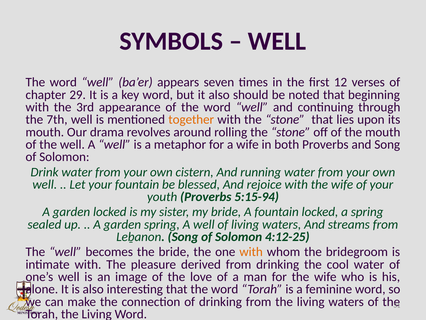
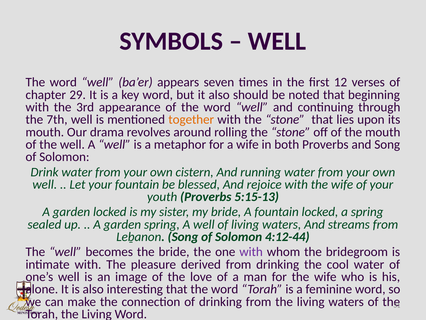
5:15-94: 5:15-94 -> 5:15-13 (257, 197)
4:12-25: 4:12-25 -> 4:12-44 (287, 237)
with colour: orange -> purple (251, 252)
